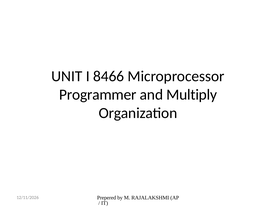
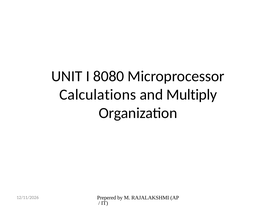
8466: 8466 -> 8080 (109, 76)
Programmer: Programmer -> Calculations (98, 95)
